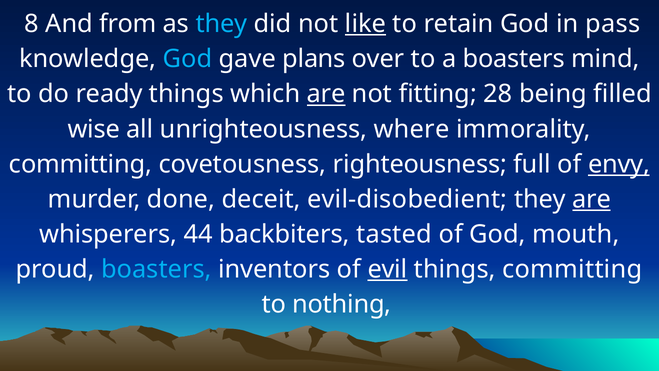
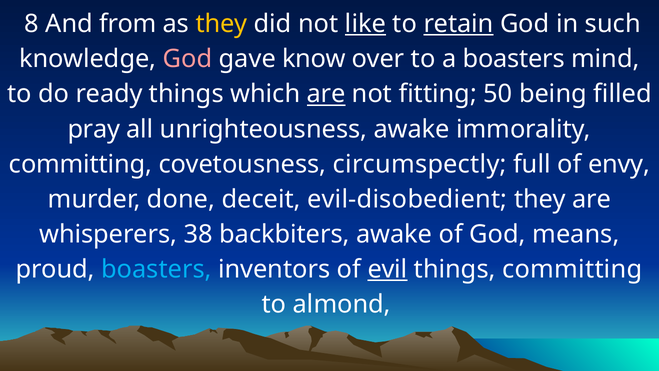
they colour: light blue -> yellow (222, 24)
retain underline: none -> present (459, 24)
pass: pass -> such (613, 24)
God colour: light blue -> pink (188, 59)
plans: plans -> know (314, 59)
28: 28 -> 50 (498, 94)
wise: wise -> pray (94, 129)
unrighteousness where: where -> awake (412, 129)
righteousness: righteousness -> circumspectly (420, 164)
envy underline: present -> none (619, 164)
are underline: present -> none (592, 199)
44: 44 -> 38 (198, 234)
backbiters tasted: tasted -> awake (394, 234)
mouth: mouth -> means (576, 234)
nothing: nothing -> almond (342, 304)
